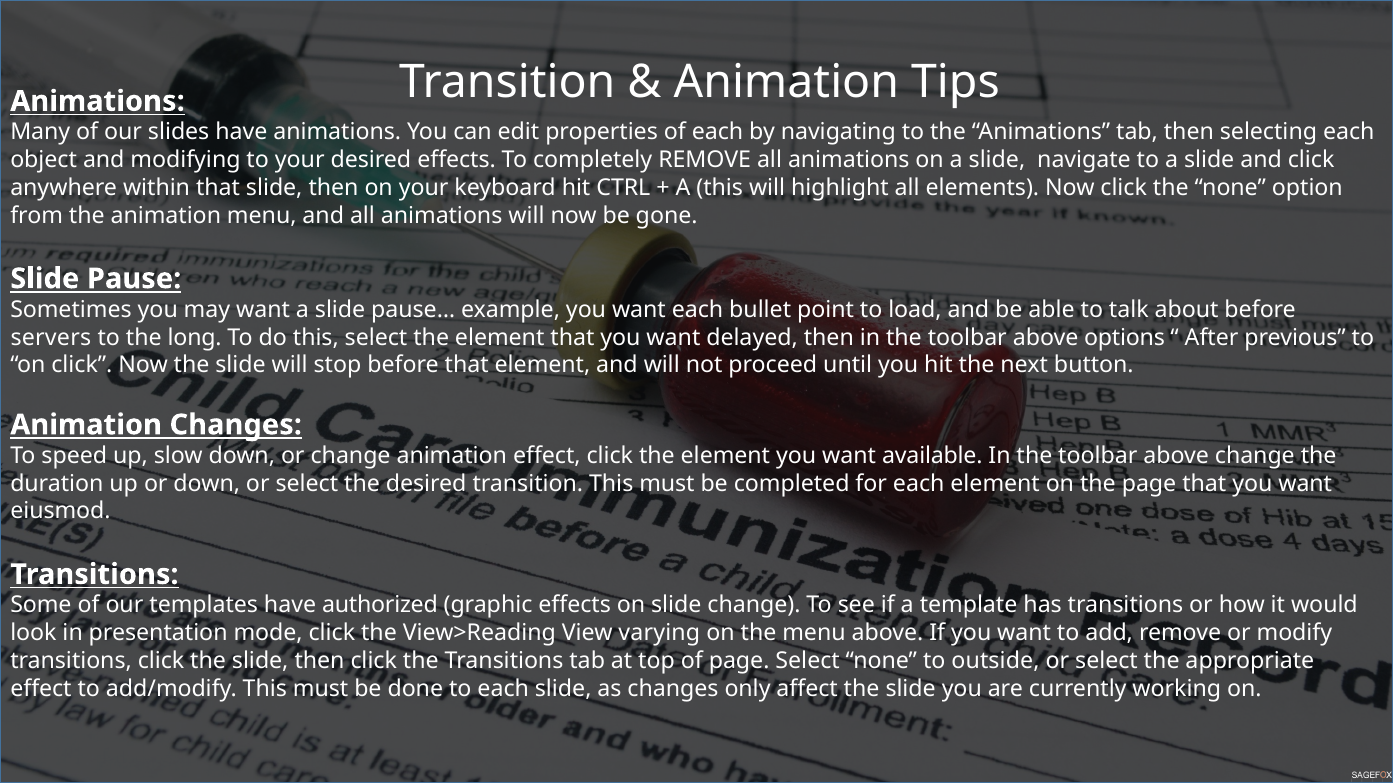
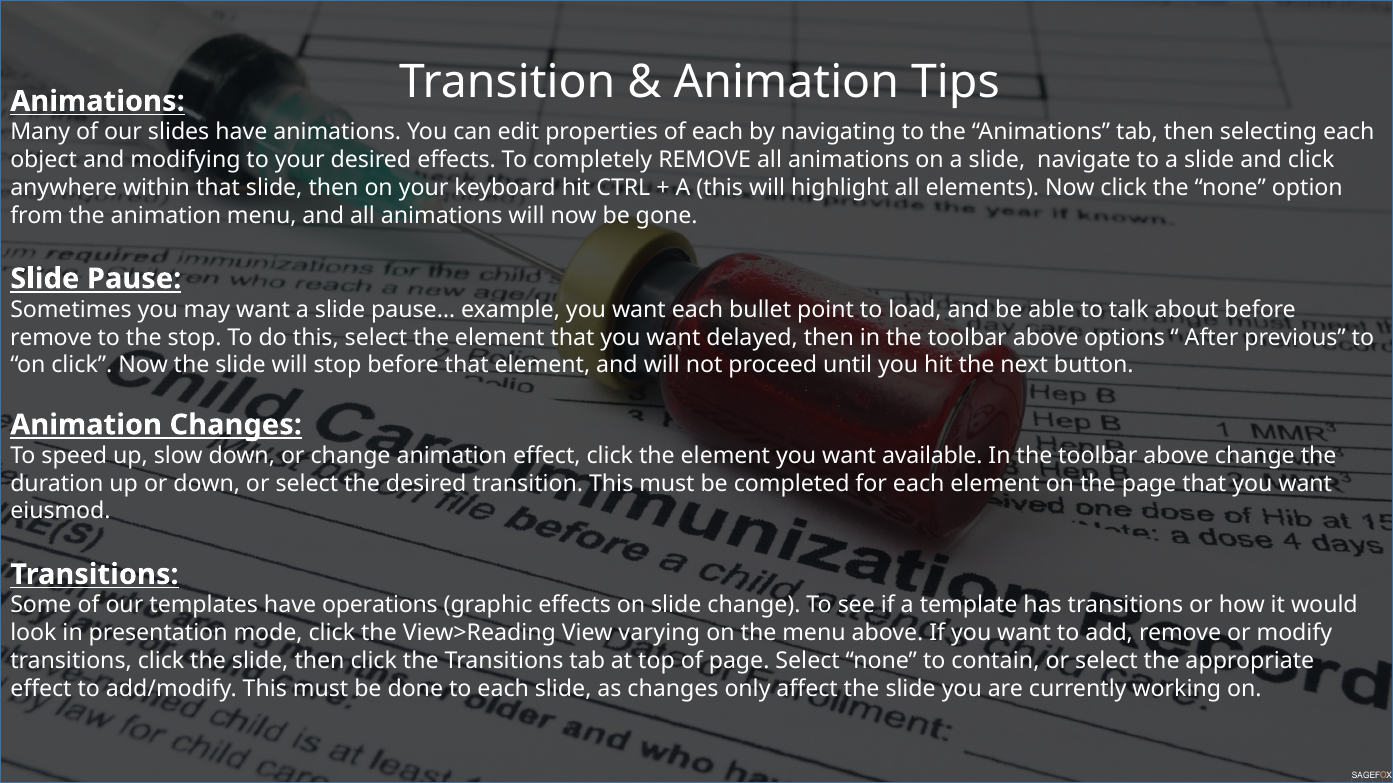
servers: servers -> remove (51, 338)
the long: long -> stop (195, 338)
authorized: authorized -> operations (380, 606)
outside: outside -> contain (996, 661)
